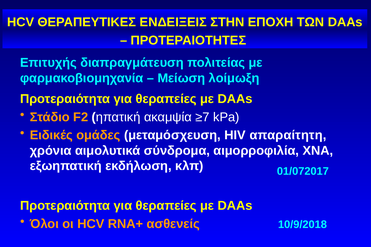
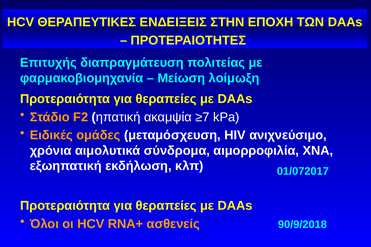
απαραίτητη: απαραίτητη -> ανιχνεύσιμο (288, 135)
10/9/2018: 10/9/2018 -> 90/9/2018 (302, 225)
